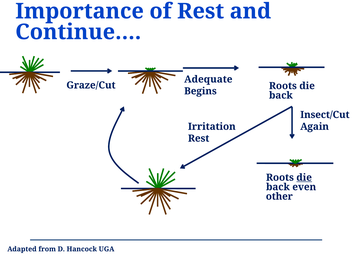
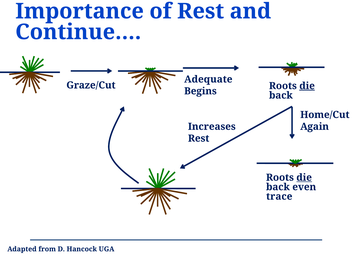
die underline: none -> present (307, 86)
Insect/Cut: Insect/Cut -> Home/Cut (325, 115)
Irritation: Irritation -> Increases (212, 126)
other: other -> trace (279, 196)
